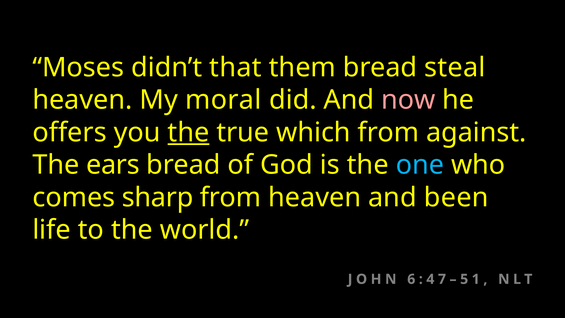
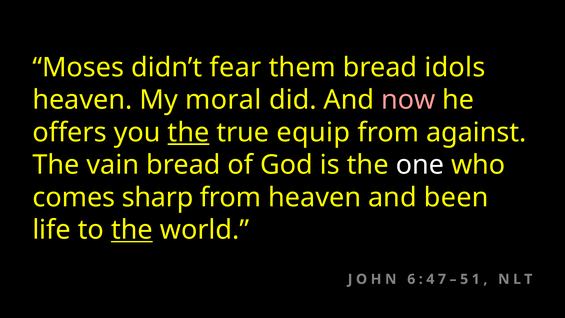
that: that -> fear (235, 67)
steal: steal -> idols (455, 67)
which: which -> equip (313, 132)
ears: ears -> vain (113, 165)
one colour: light blue -> white (420, 165)
the underline: none -> present (132, 230)
